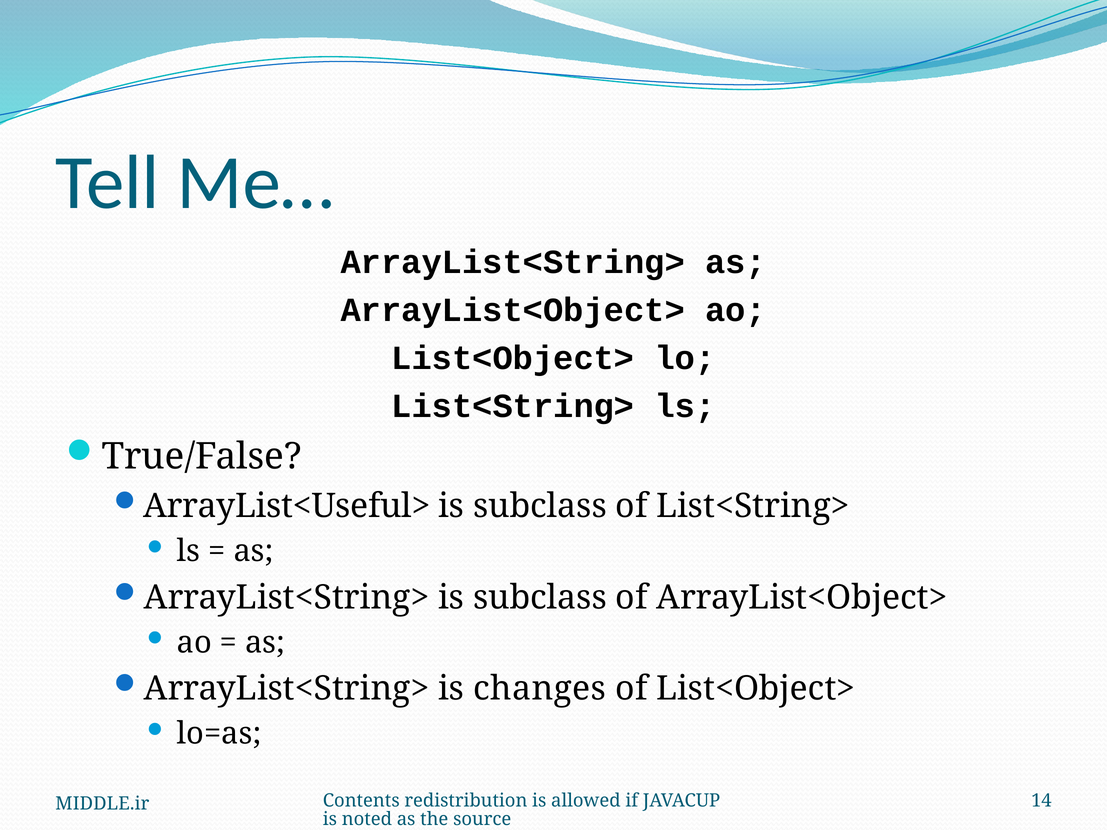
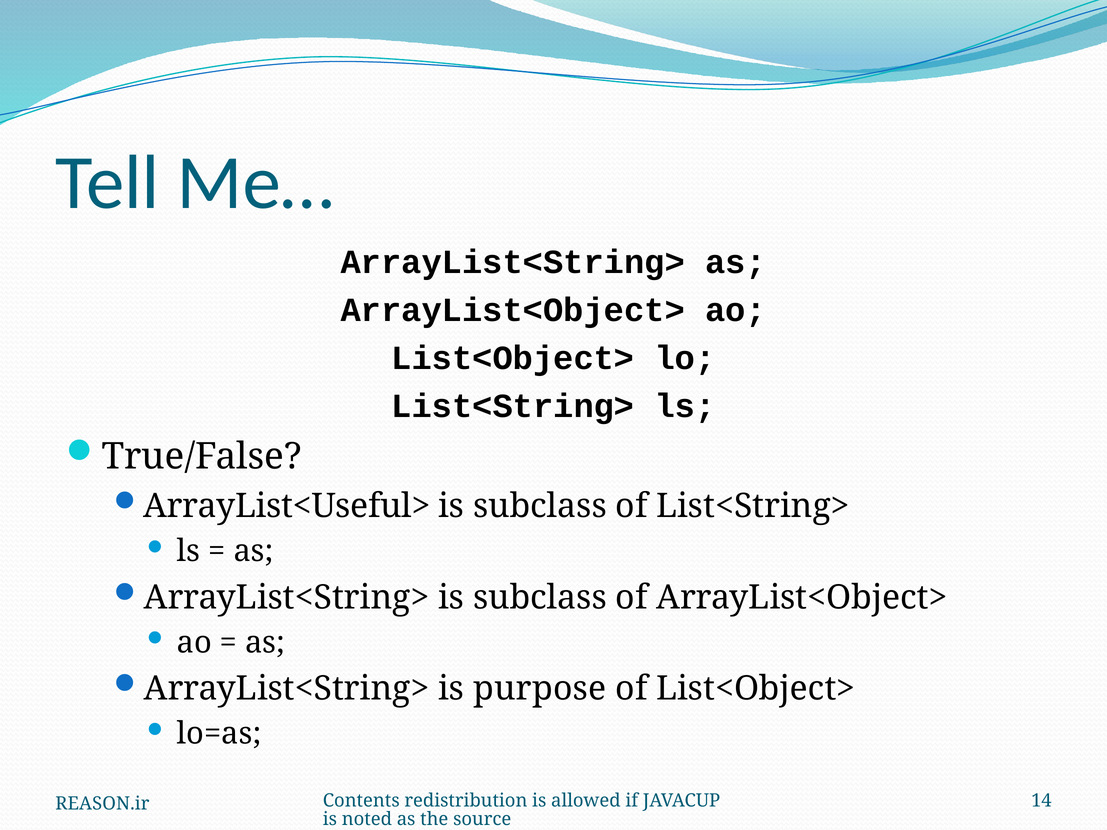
changes: changes -> purpose (540, 689)
MIDDLE.ir: MIDDLE.ir -> REASON.ir (102, 804)
